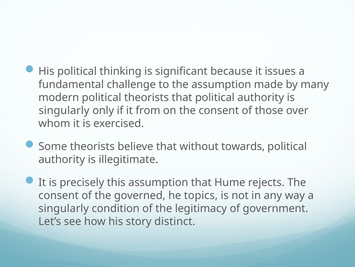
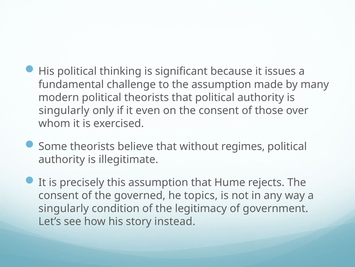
from: from -> even (148, 110)
towards: towards -> regimes (243, 146)
distinct: distinct -> instead (175, 221)
